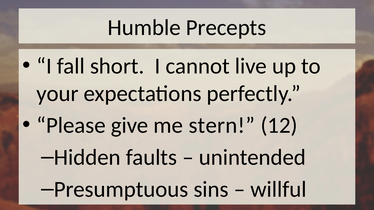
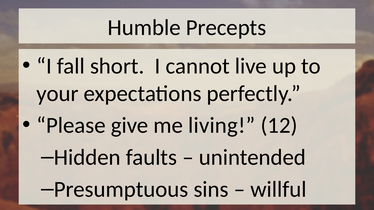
stern: stern -> living (222, 126)
